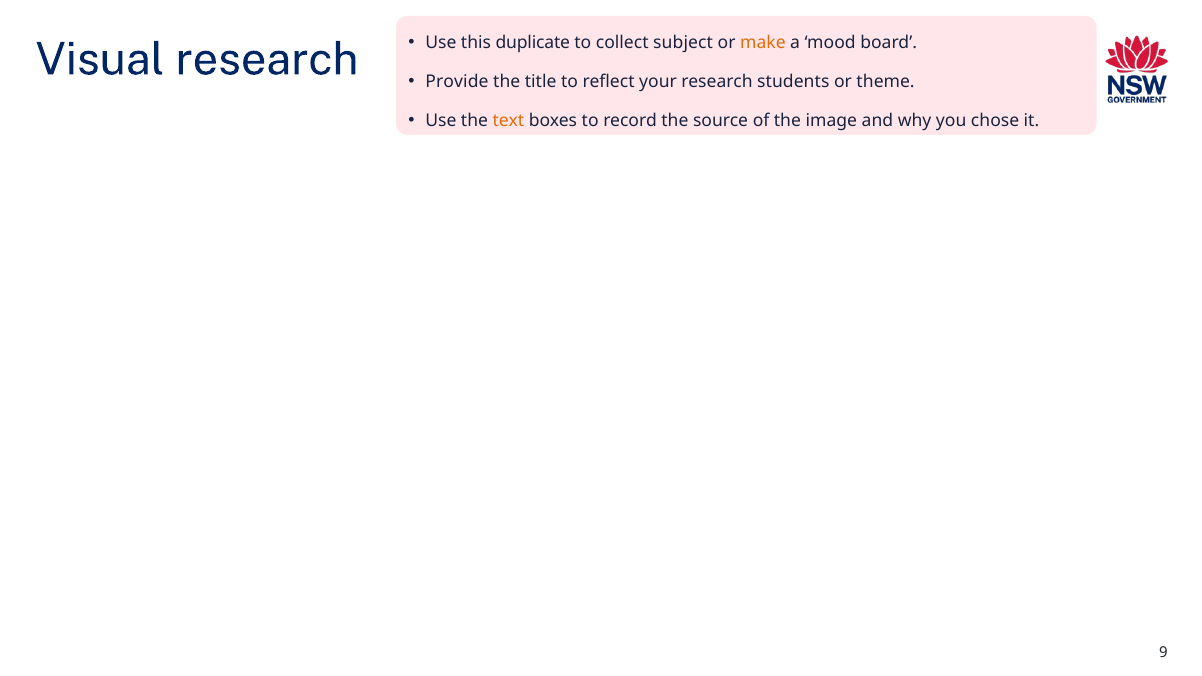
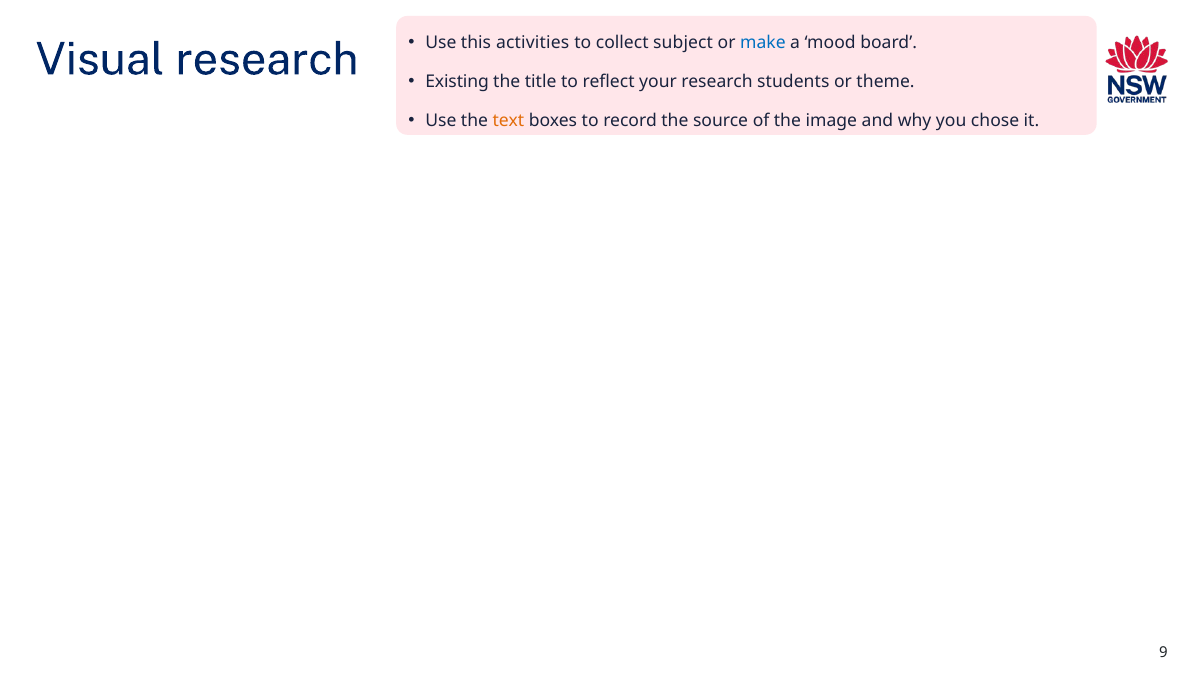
duplicate: duplicate -> activities (533, 43)
make colour: orange -> blue (763, 43)
Provide: Provide -> Existing (457, 82)
